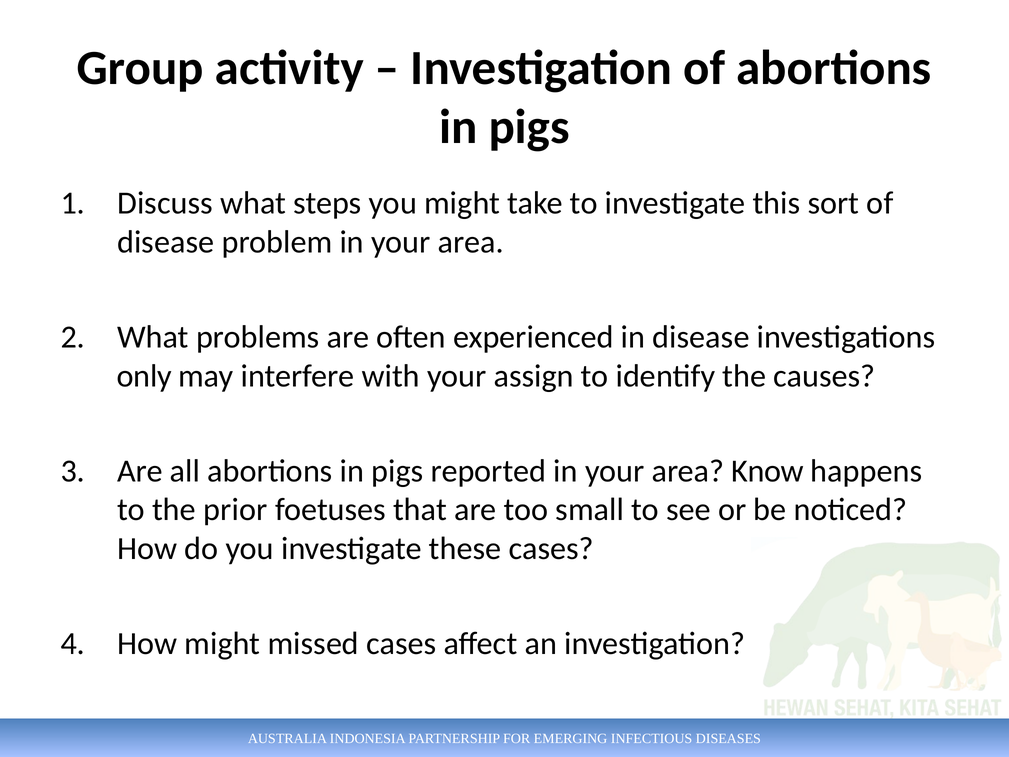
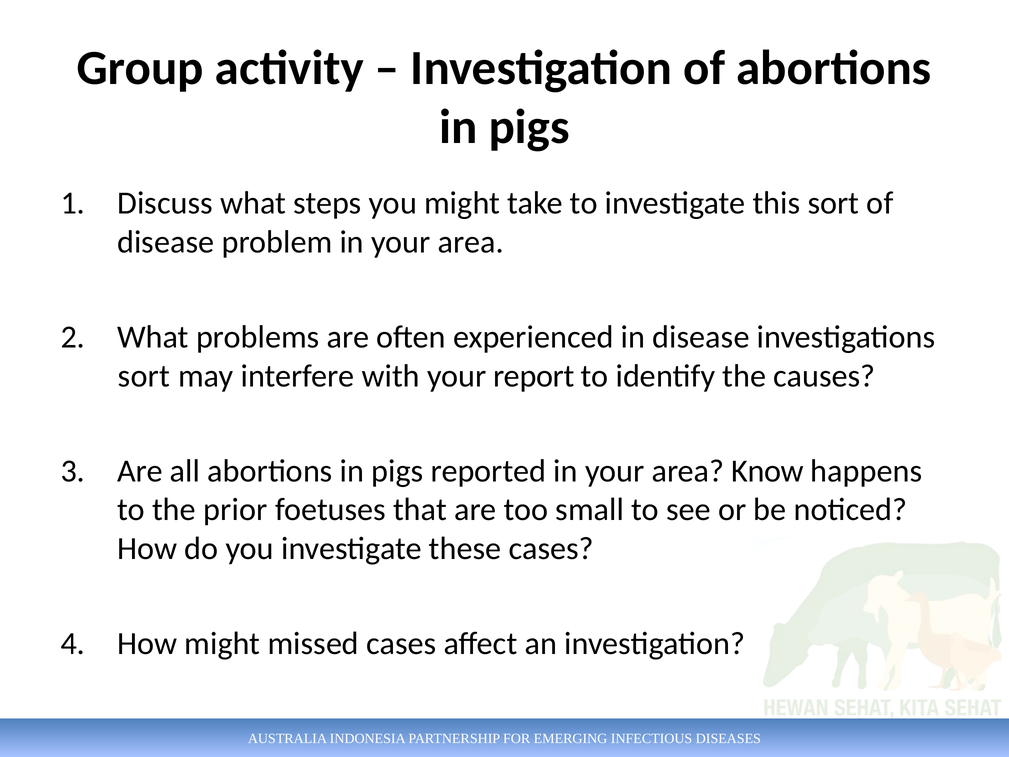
only: only -> sort (144, 376)
assign: assign -> report (534, 376)
